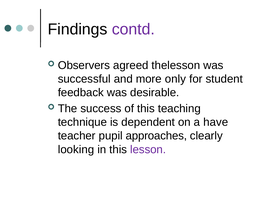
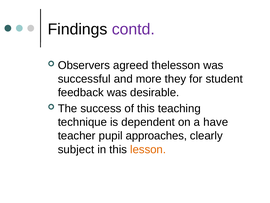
only: only -> they (175, 79)
looking: looking -> subject (76, 149)
lesson colour: purple -> orange (148, 149)
